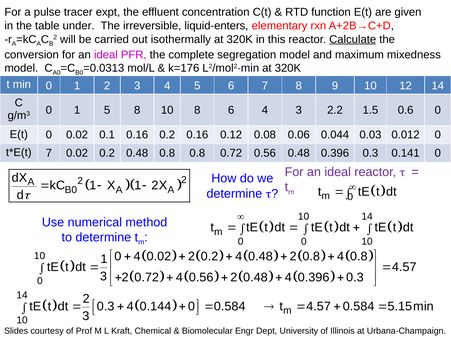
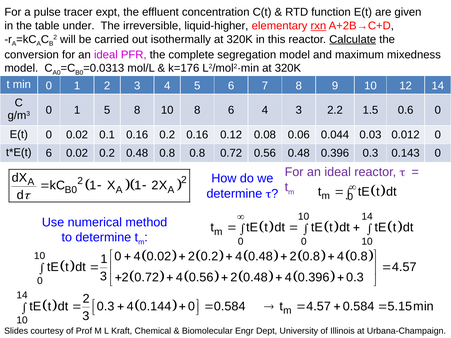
liquid-enters: liquid-enters -> liquid-higher (216, 26)
rxn underline: none -> present (318, 26)
7: 7 -> 6 (49, 153)
0.141: 0.141 -> 0.143 (406, 153)
